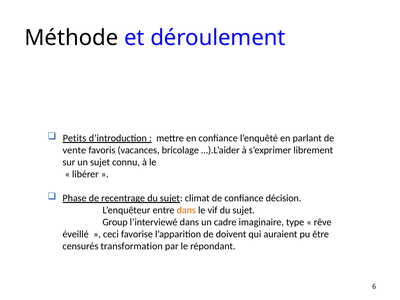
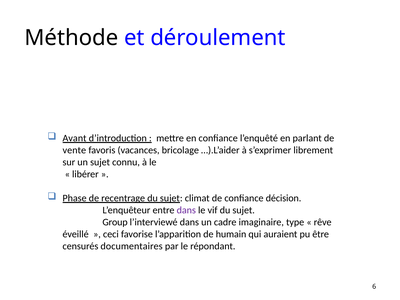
Petits: Petits -> Avant (75, 138)
dans colour: orange -> purple (186, 210)
doivent: doivent -> humain (231, 234)
transformation: transformation -> documentaires (132, 246)
